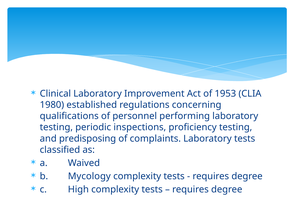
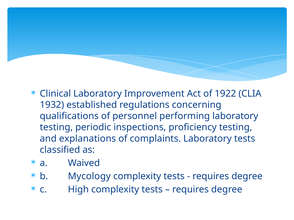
1953: 1953 -> 1922 (225, 94)
1980: 1980 -> 1932 (52, 105)
predisposing: predisposing -> explanations (88, 139)
